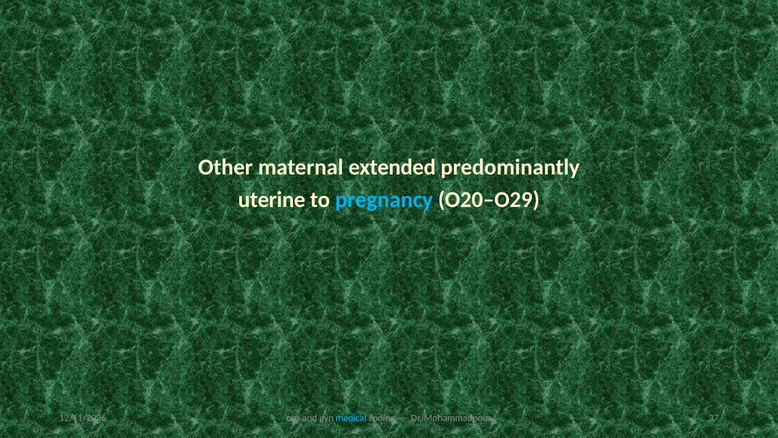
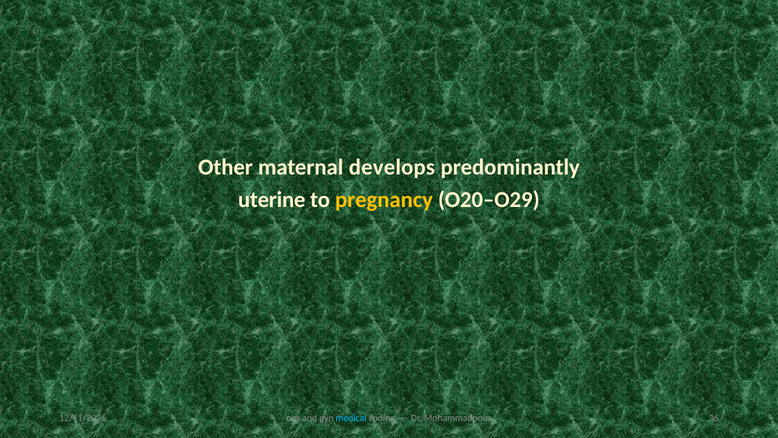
extended: extended -> develops (392, 167)
pregnancy colour: light blue -> yellow (384, 200)
37: 37 -> 36 (714, 418)
